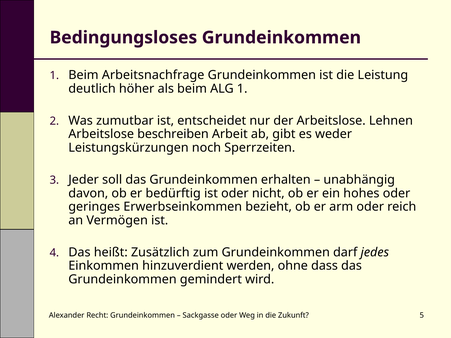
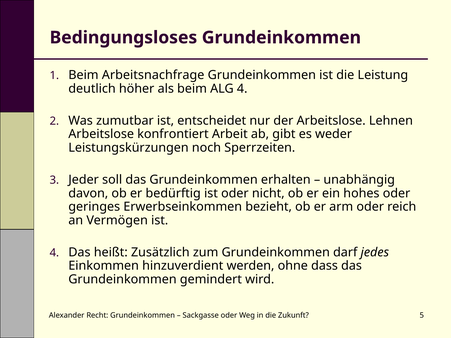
ALG 1: 1 -> 4 (242, 89)
beschreiben: beschreiben -> konfrontiert (173, 134)
